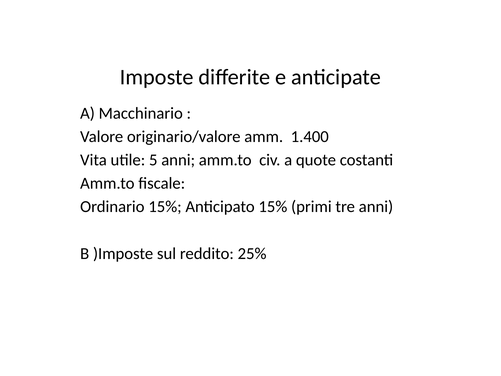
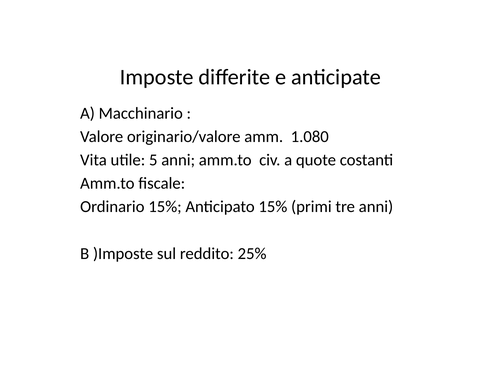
1.400: 1.400 -> 1.080 (310, 137)
